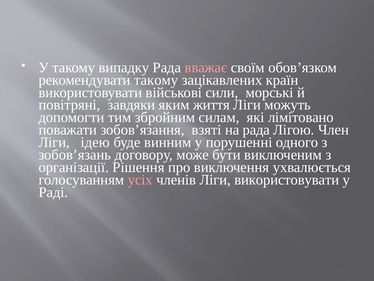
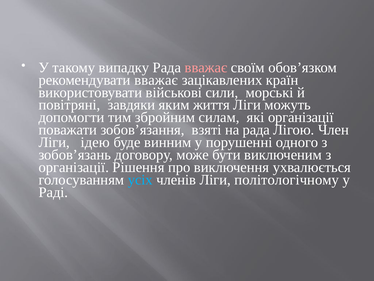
рекомендувати такому: такому -> вважає (156, 80)
які лімітовано: лімітовано -> організації (301, 117)
усіх colour: pink -> light blue (140, 180)
Ліги використовувати: використовувати -> політологічному (287, 180)
